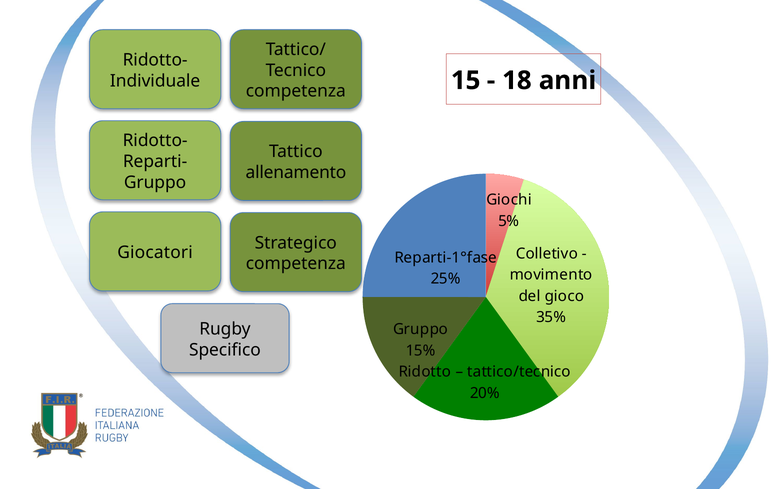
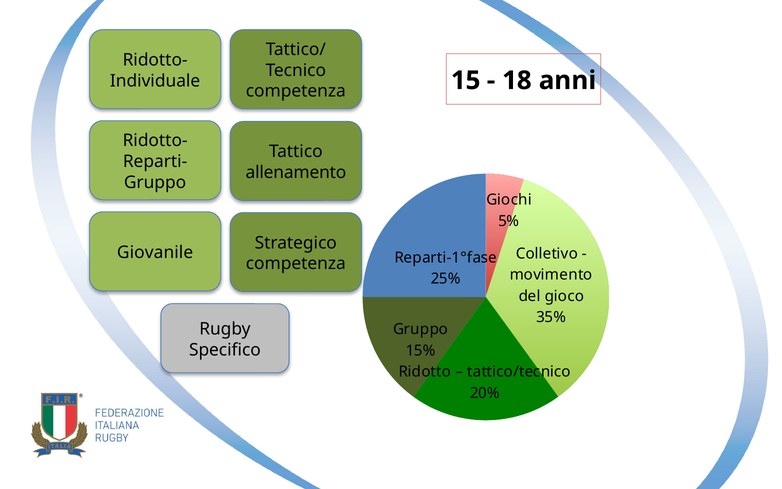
Giocatori: Giocatori -> Giovanile (155, 252)
